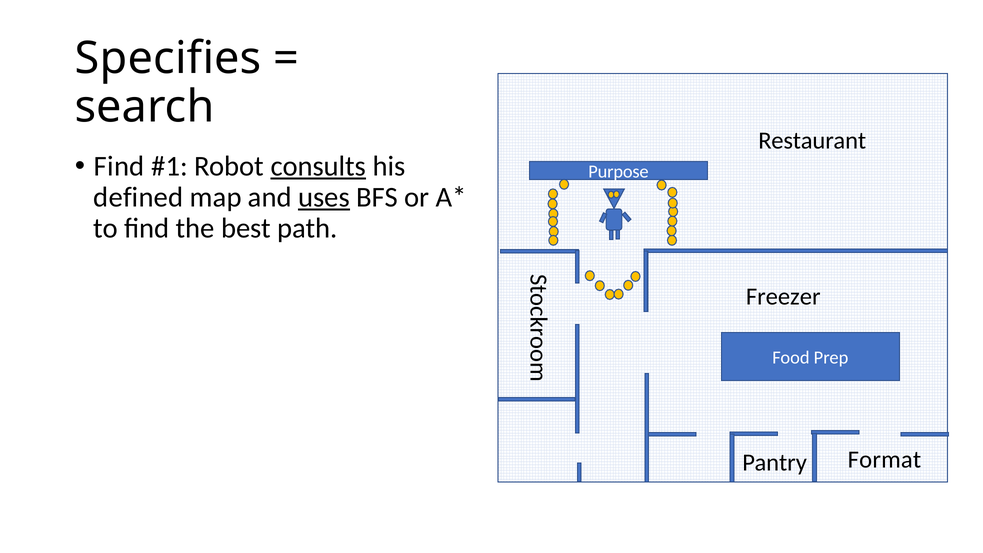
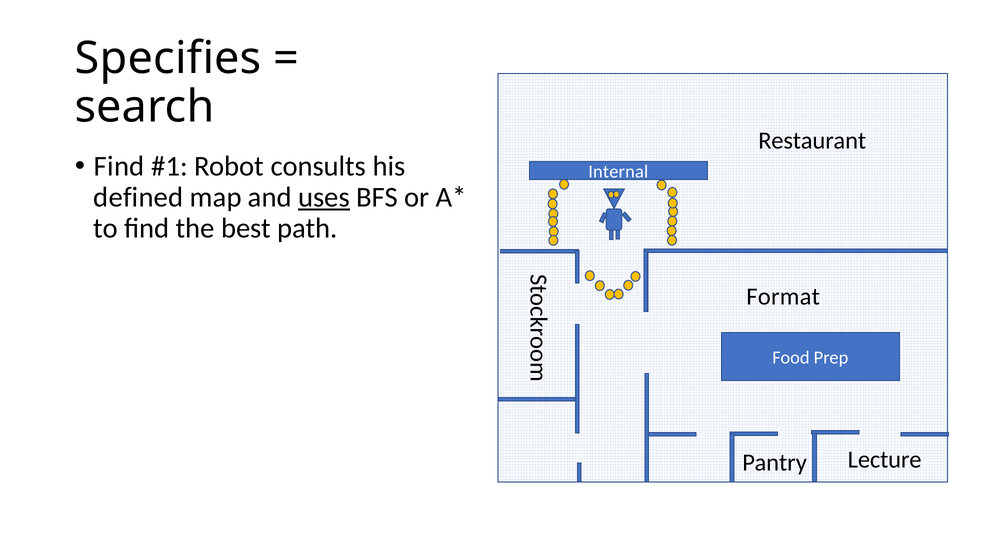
consults underline: present -> none (318, 166)
Purpose: Purpose -> Internal (618, 172)
Freezer: Freezer -> Format (783, 297)
Format: Format -> Lecture (885, 459)
